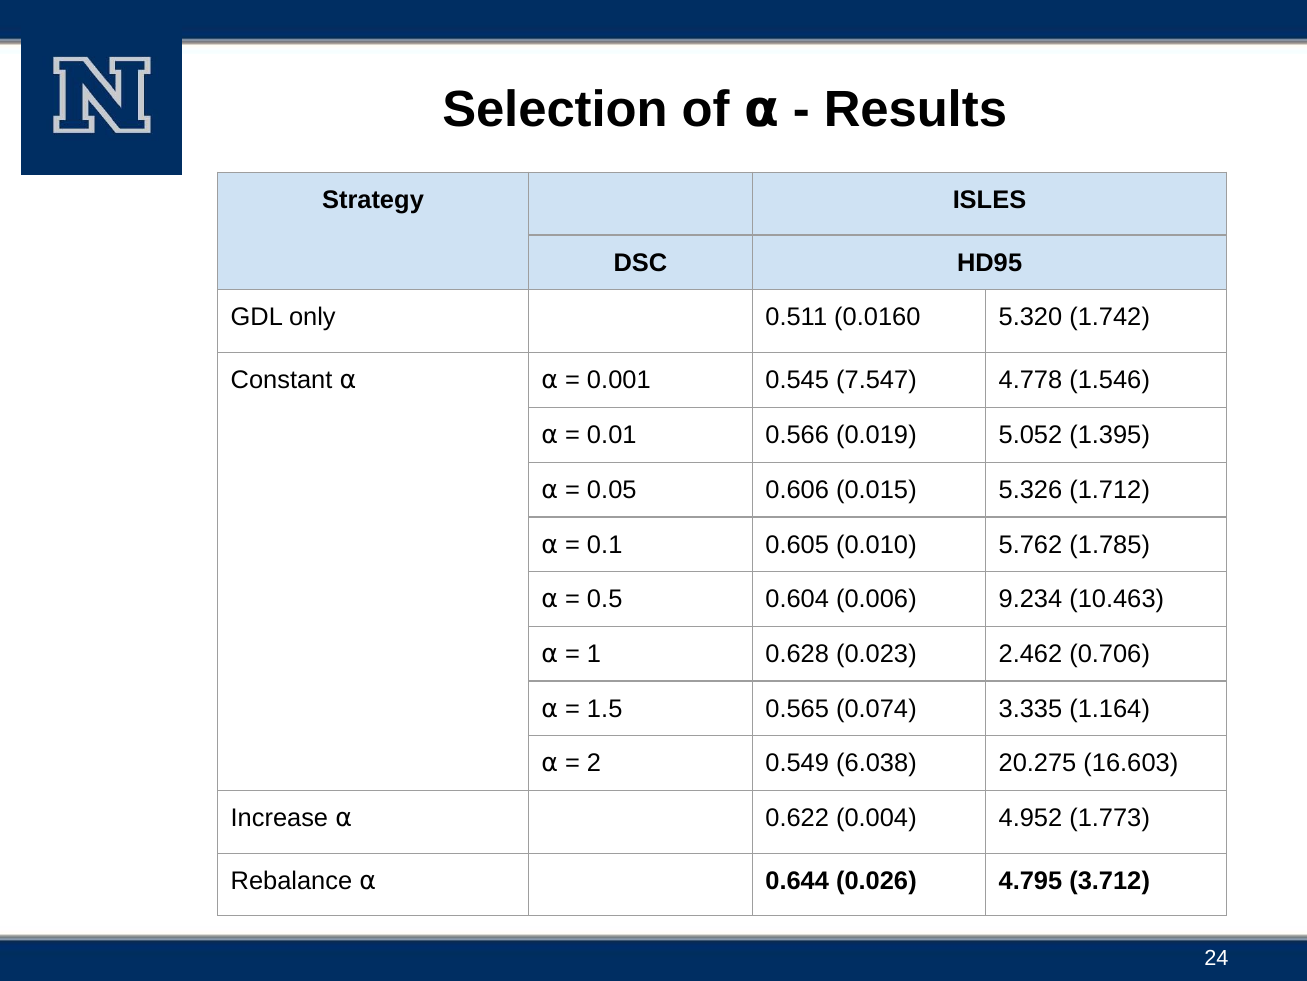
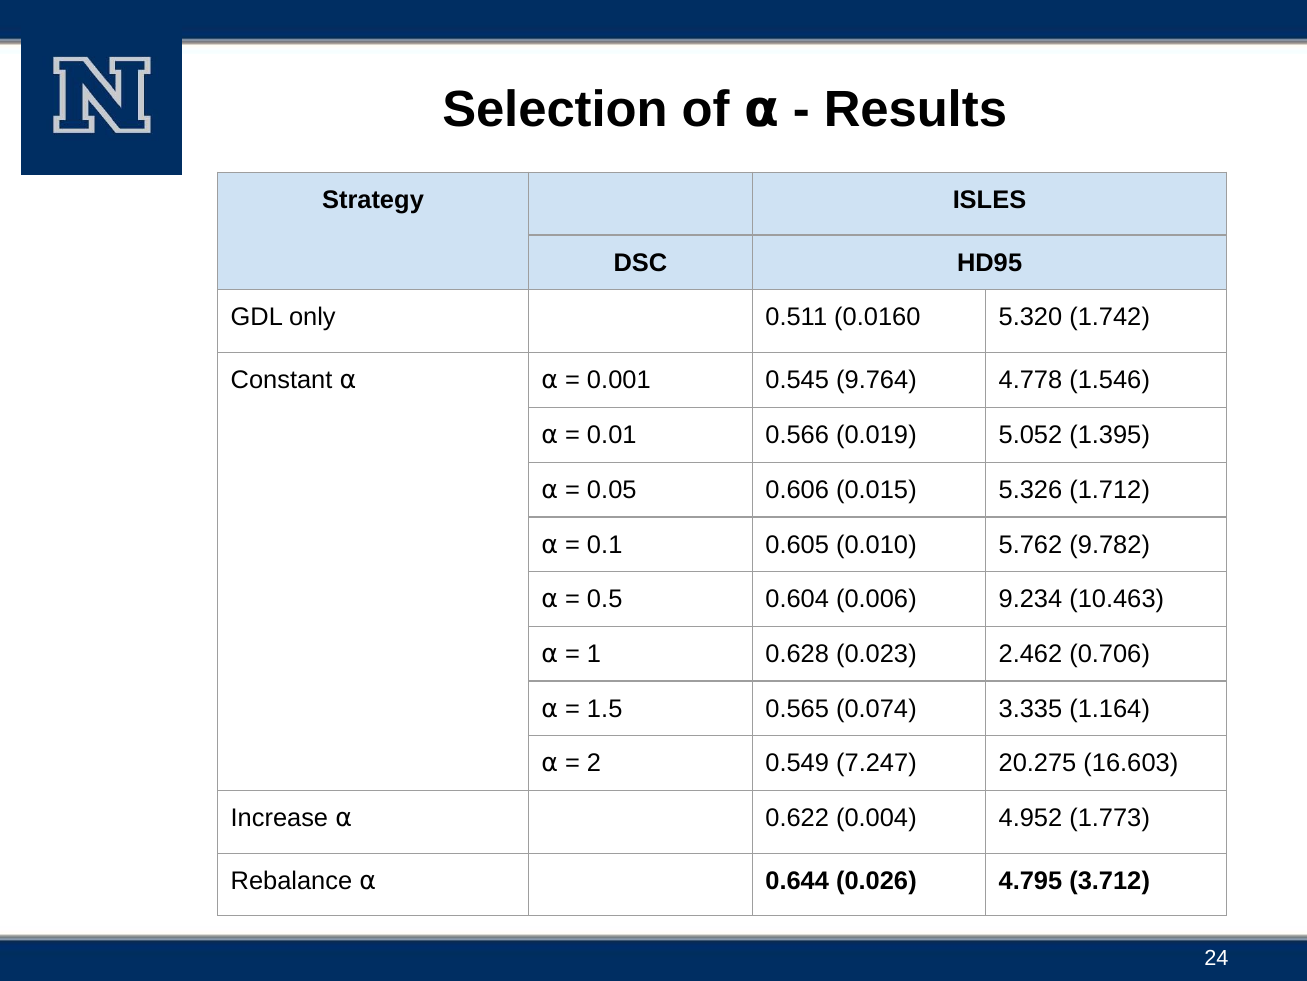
7.547: 7.547 -> 9.764 (876, 380)
1.785: 1.785 -> 9.782 (1110, 544)
6.038: 6.038 -> 7.247 (876, 763)
